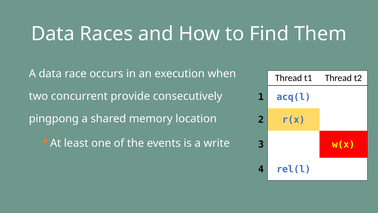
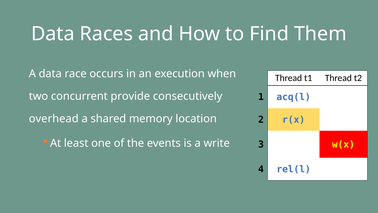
pingpong: pingpong -> overhead (54, 119)
